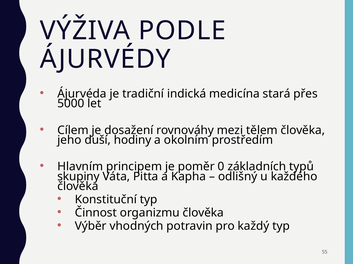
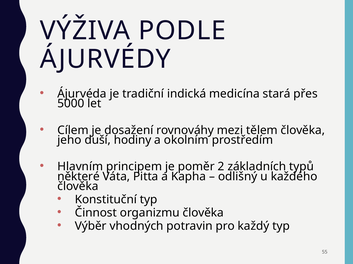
0: 0 -> 2 (221, 167)
skupiny: skupiny -> některé (79, 177)
